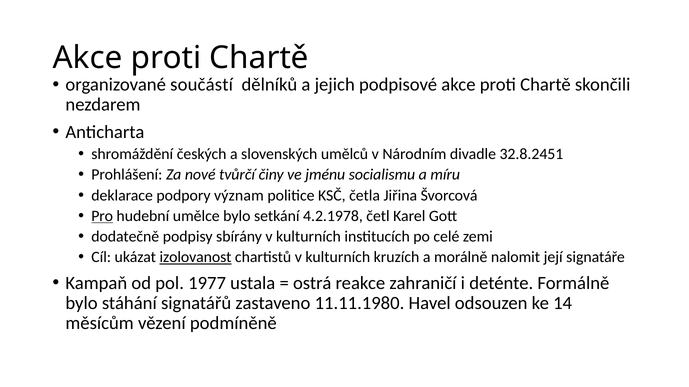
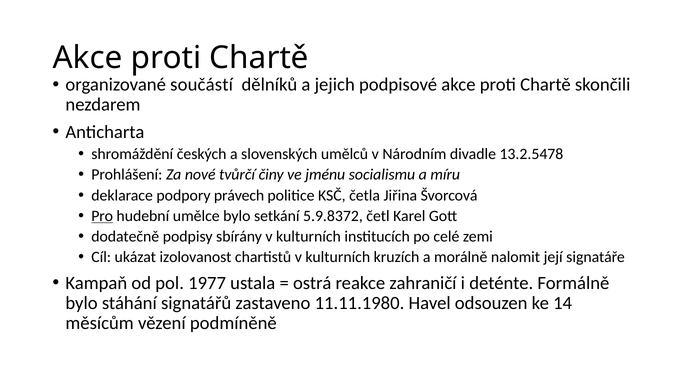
32.8.2451: 32.8.2451 -> 13.2.5478 (531, 154)
význam: význam -> právech (239, 196)
4.2.1978: 4.2.1978 -> 5.9.8372 (333, 216)
izolovanost underline: present -> none (196, 258)
